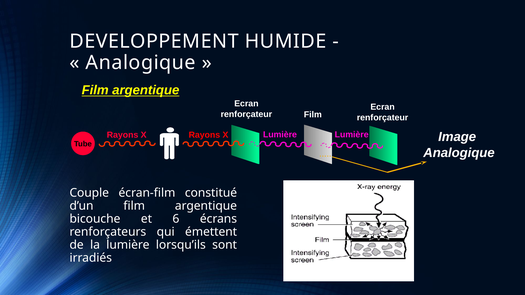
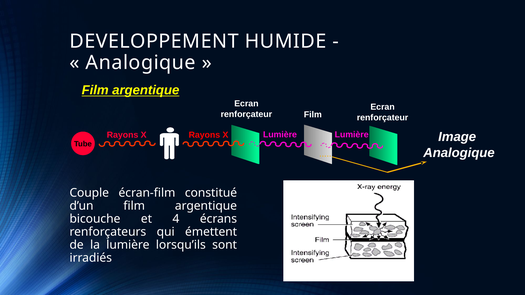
6: 6 -> 4 (176, 219)
